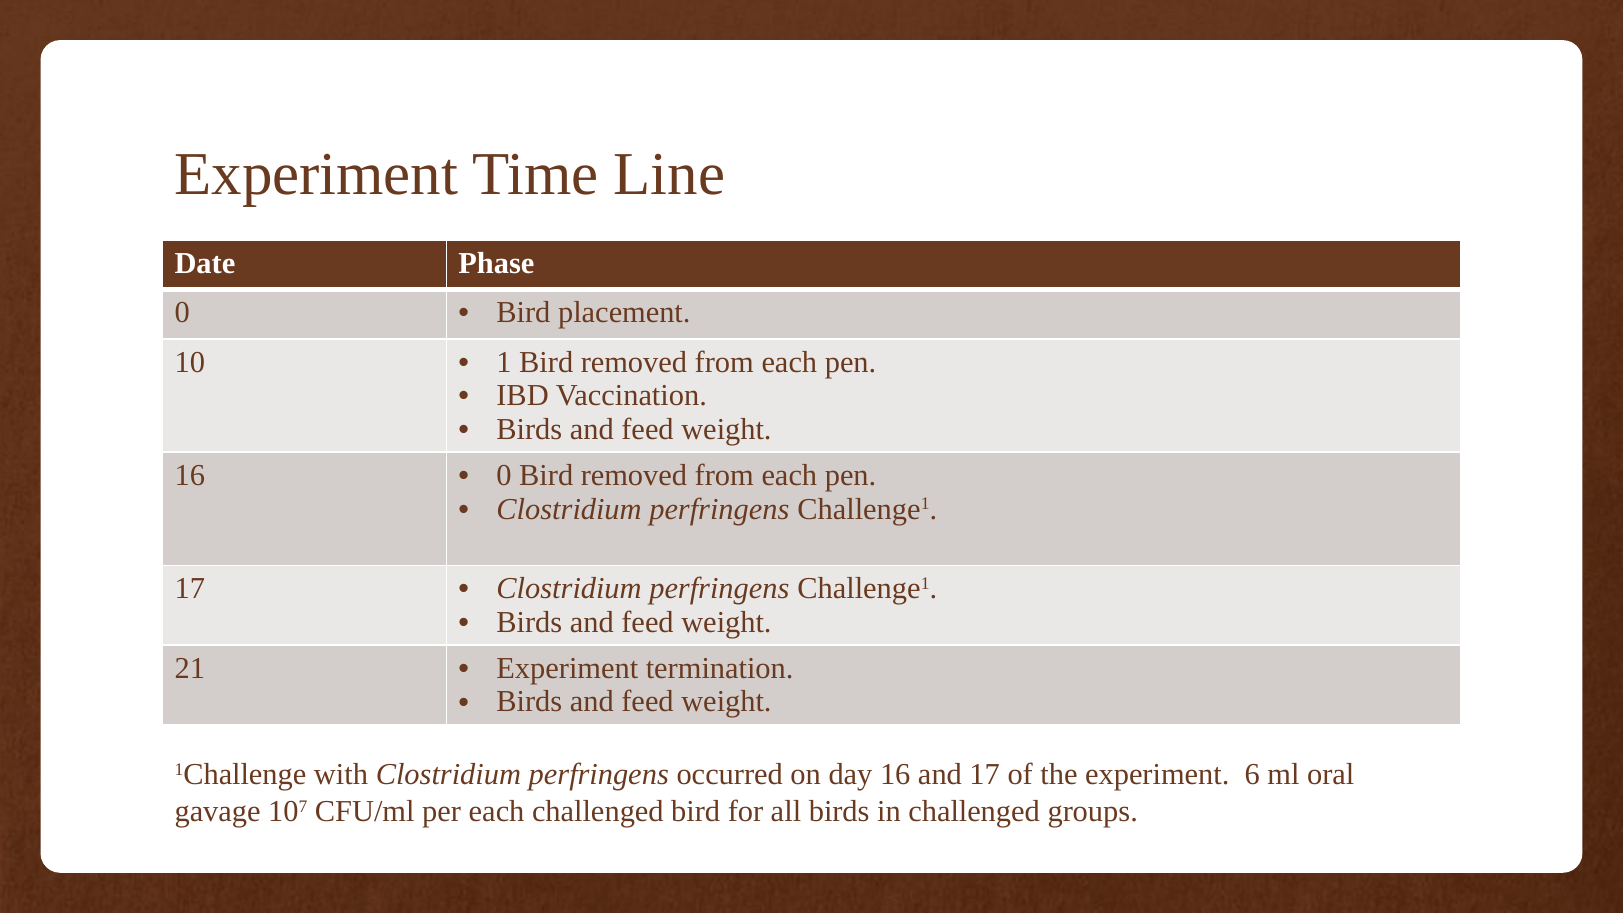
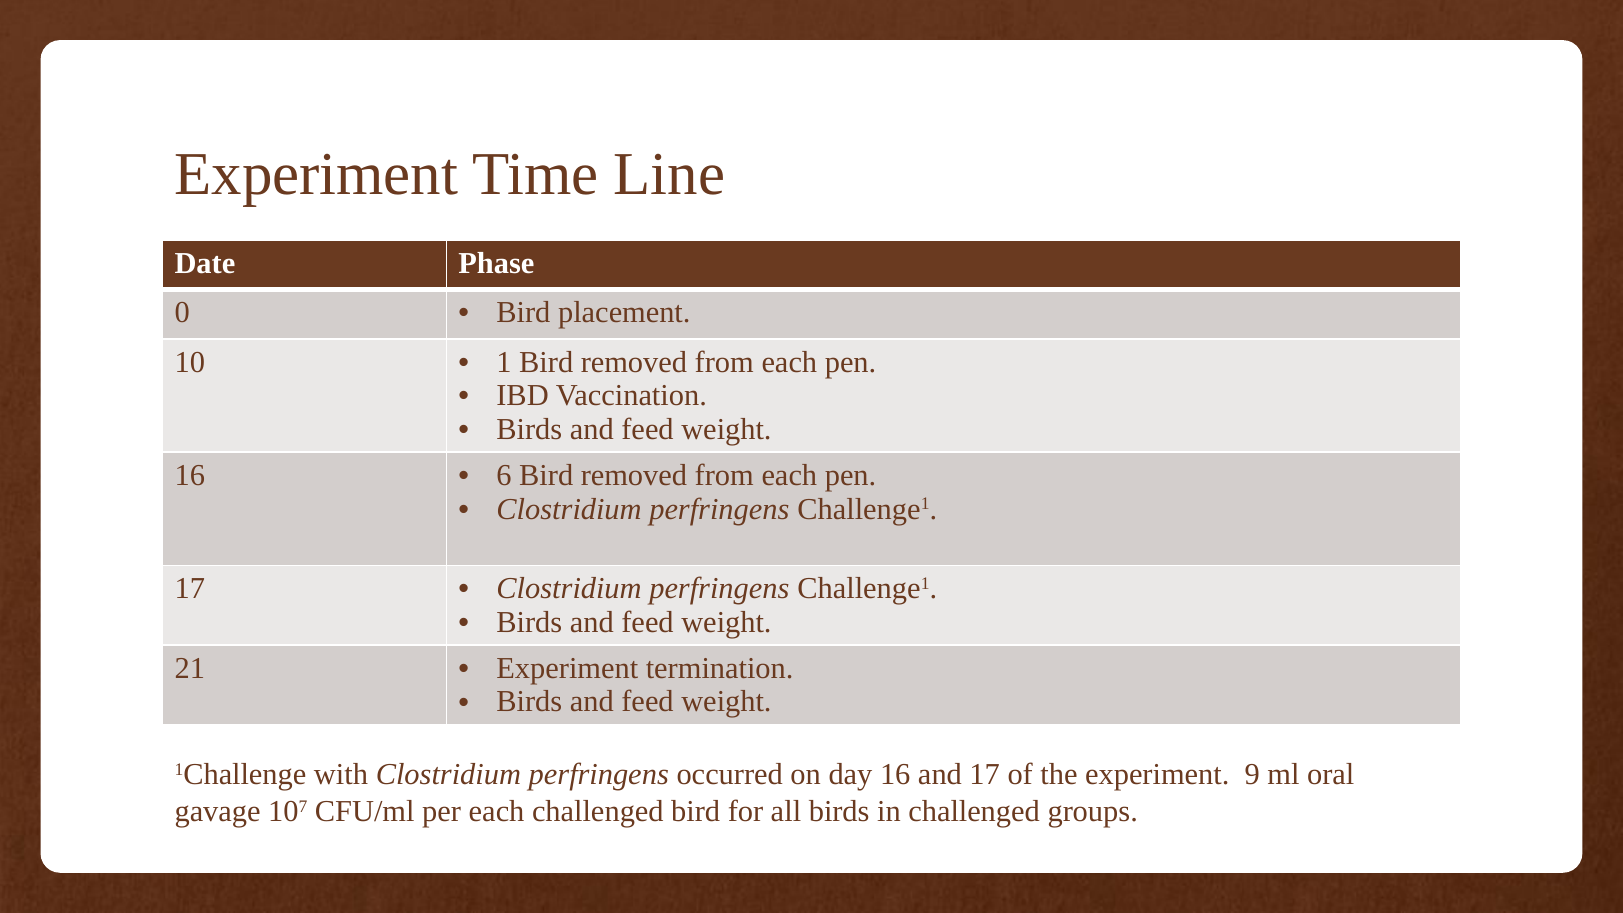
0: 0 -> 6 (504, 475)
6: 6 -> 9 (1252, 775)
